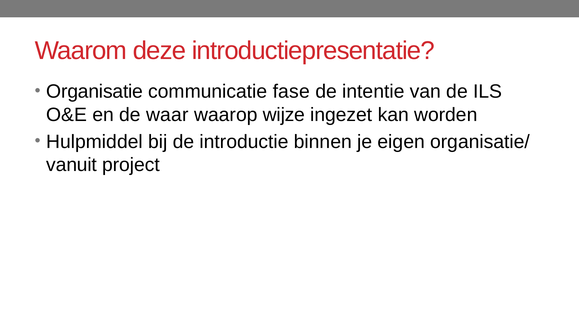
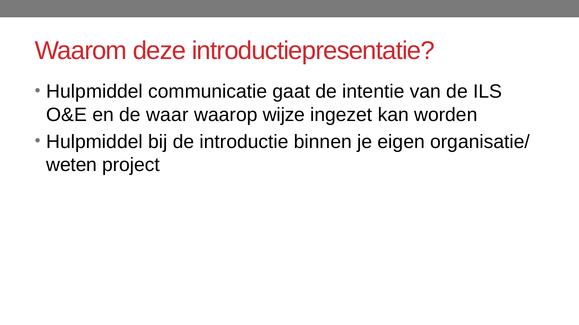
Organisatie: Organisatie -> Hulpmiddel (95, 92)
fase: fase -> gaat (291, 92)
vanuit: vanuit -> weten (72, 165)
